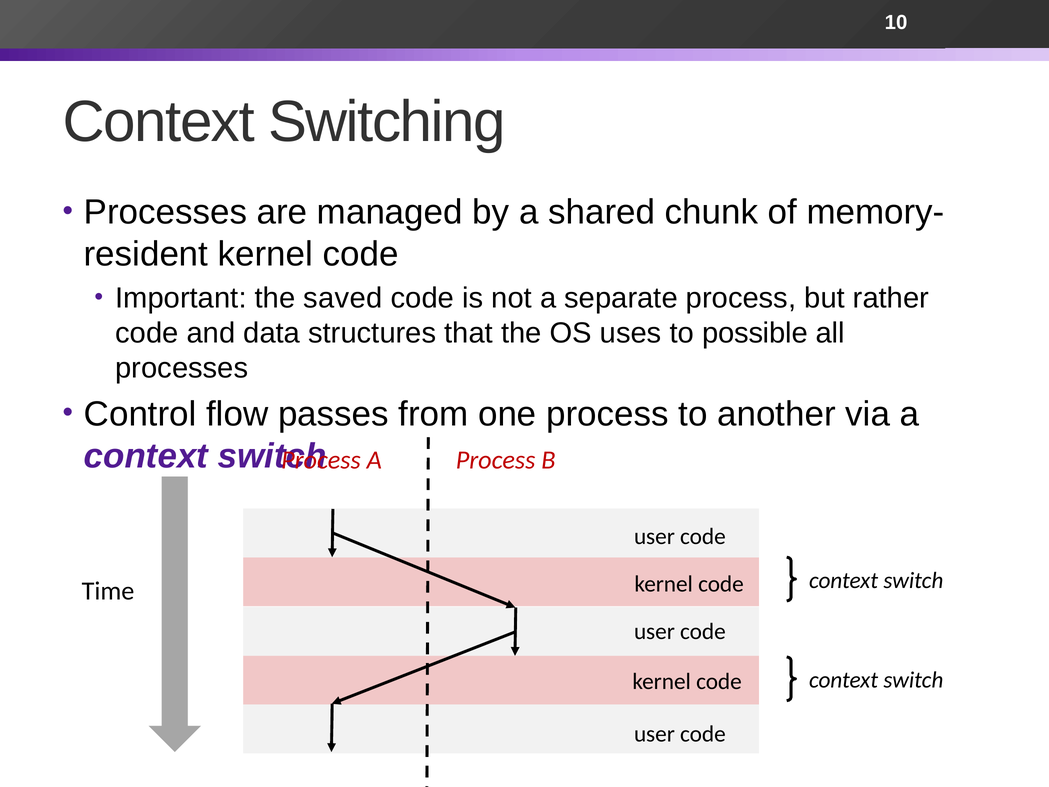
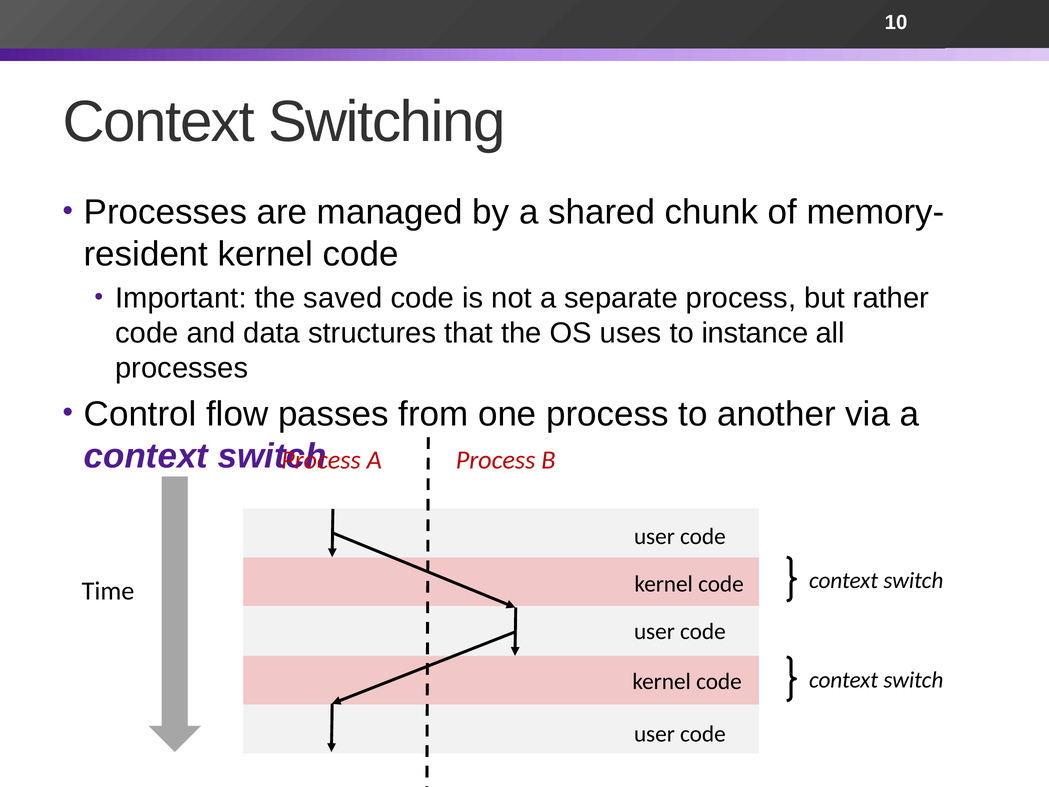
possible: possible -> instance (755, 333)
